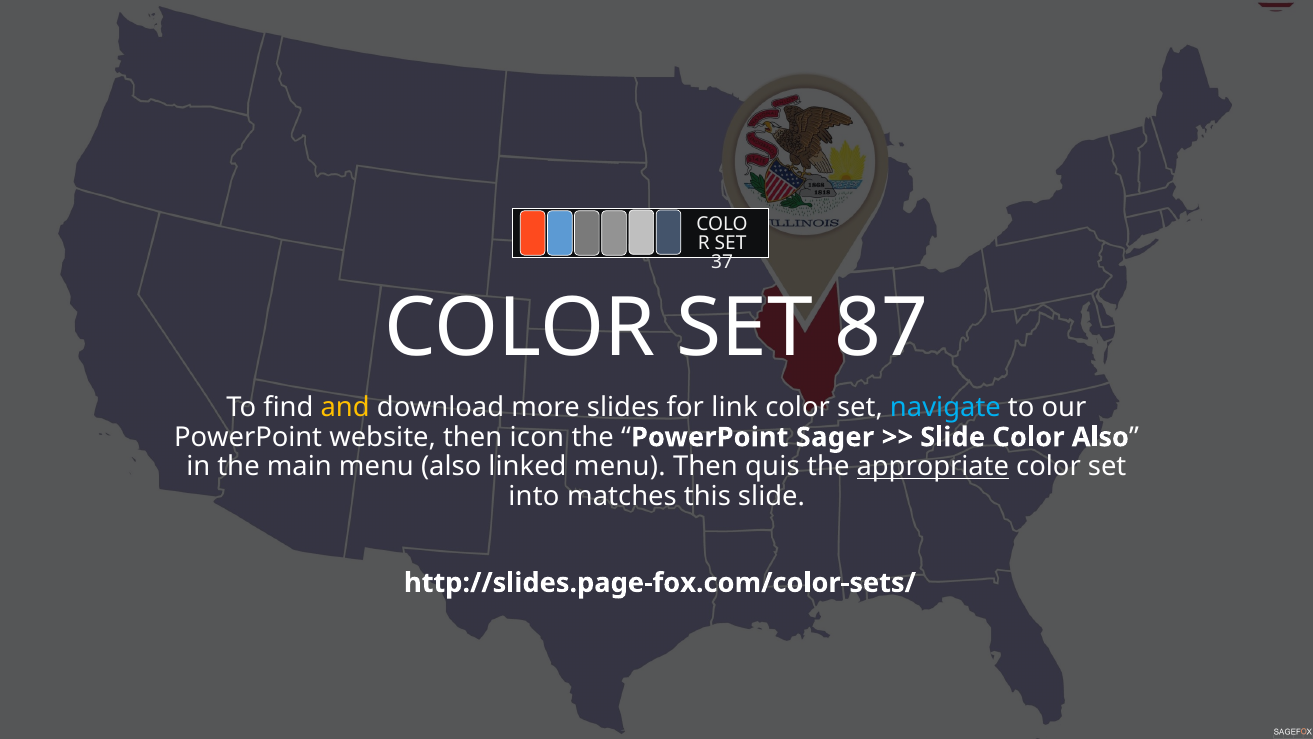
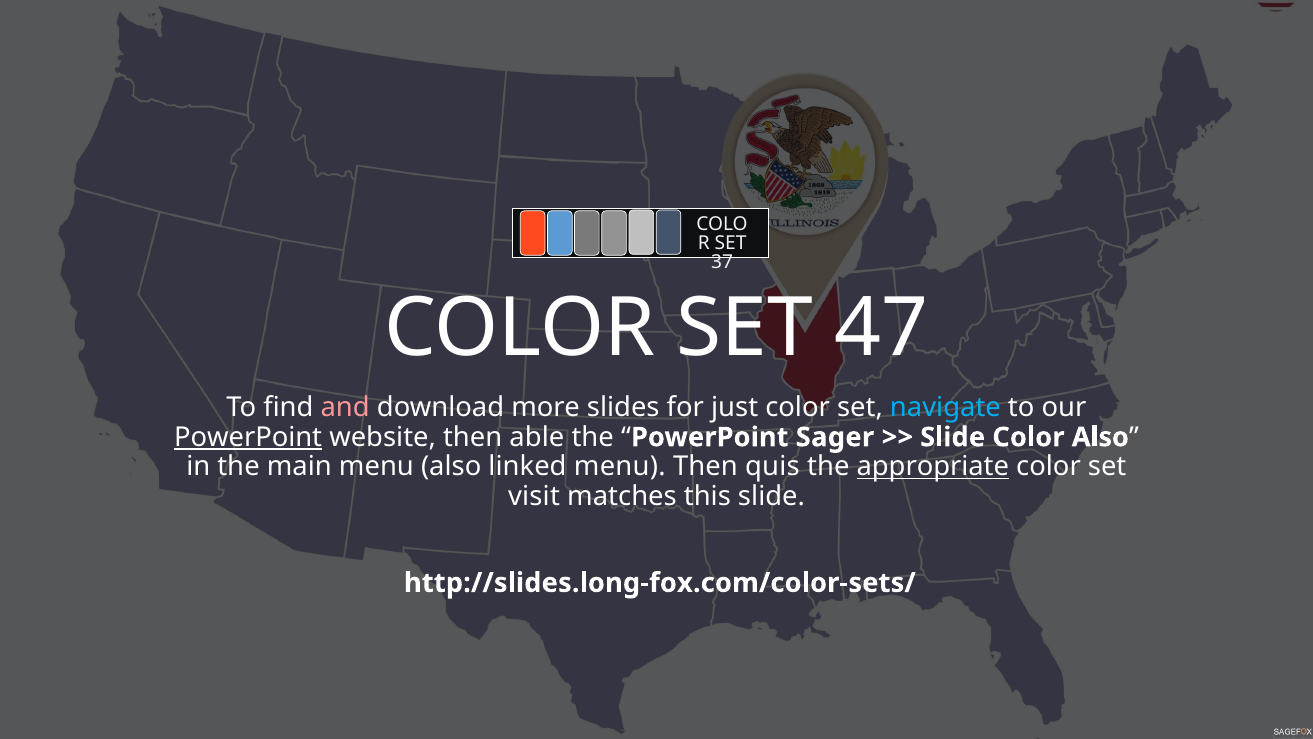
87: 87 -> 47 (881, 328)
and colour: yellow -> pink (345, 407)
link: link -> just (735, 407)
PowerPoint underline: none -> present (248, 437)
icon: icon -> able (537, 437)
into: into -> visit (534, 496)
http://slides.page-fox.com/color-sets/: http://slides.page-fox.com/color-sets/ -> http://slides.long-fox.com/color-sets/ (660, 583)
